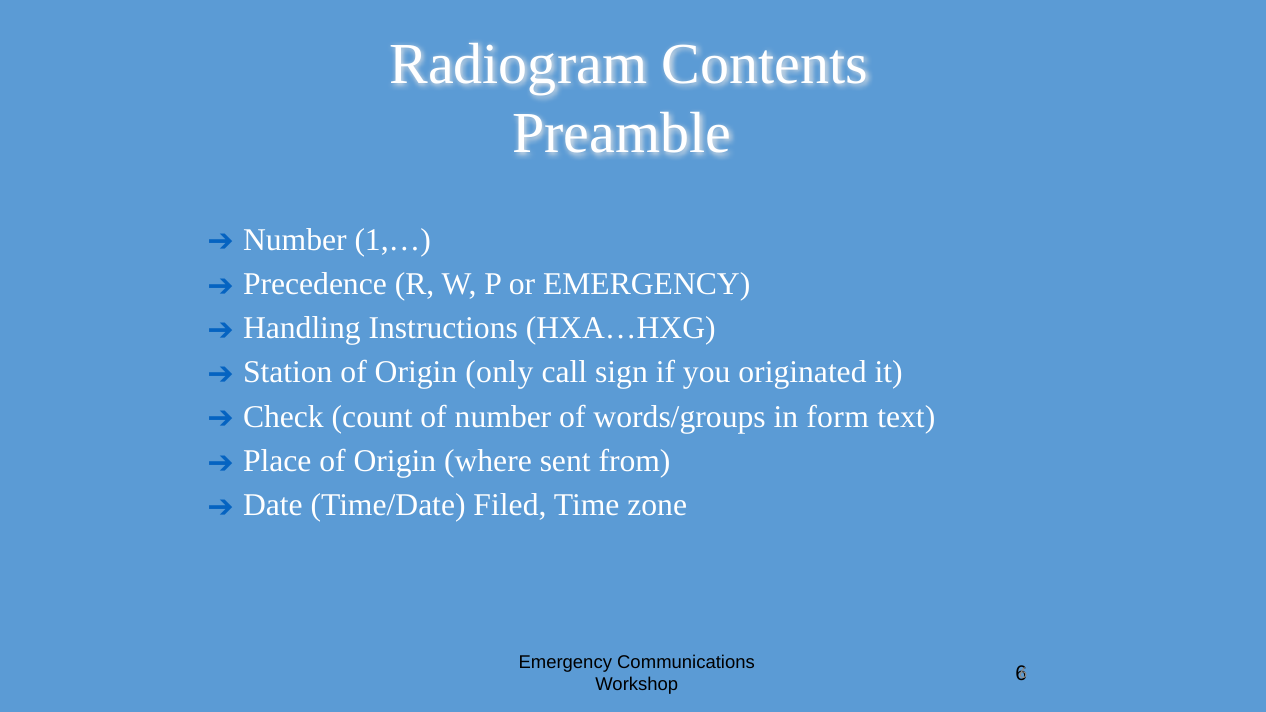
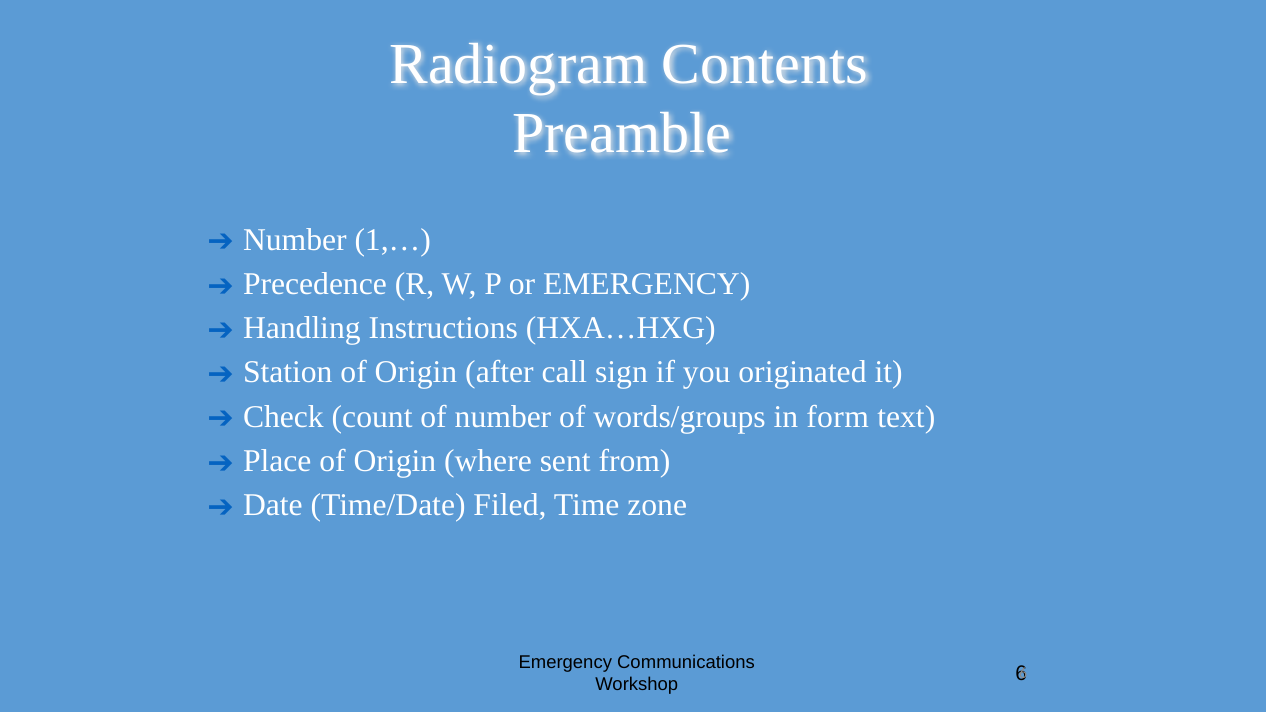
only: only -> after (499, 373)
